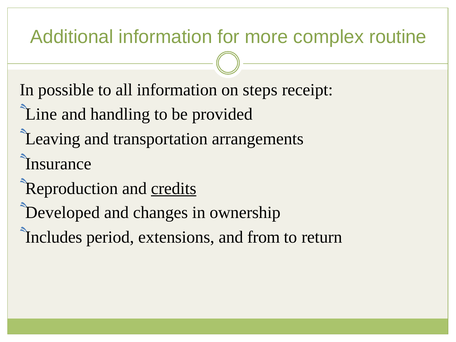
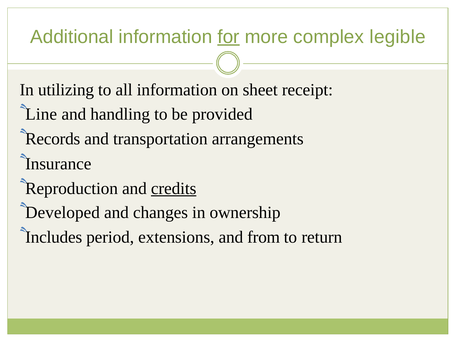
for underline: none -> present (229, 37)
routine: routine -> legible (398, 37)
possible: possible -> utilizing (66, 90)
steps: steps -> sheet (260, 90)
Leaving: Leaving -> Records (53, 139)
